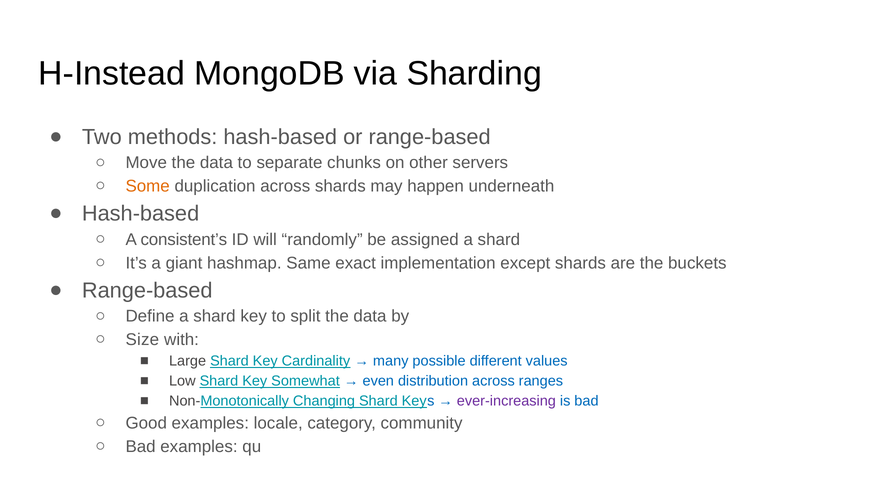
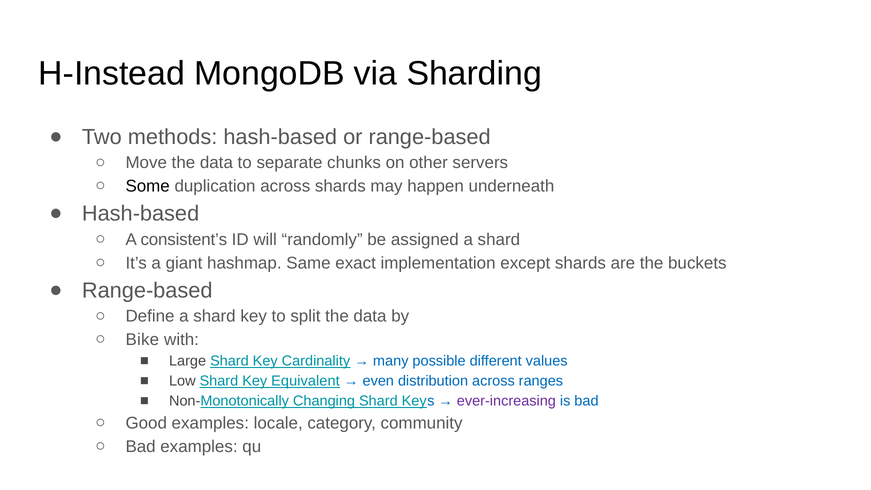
Some colour: orange -> black (148, 186)
Size: Size -> Bike (142, 340)
Somewhat: Somewhat -> Equivalent (305, 381)
